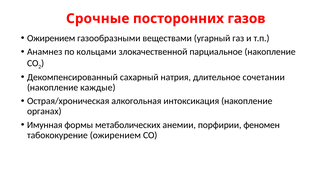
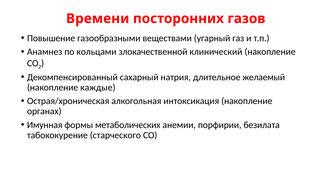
Срочные: Срочные -> Времени (98, 19)
Ожирением: Ожирением -> Повышение (51, 38)
парциальное: парциальное -> клинический (216, 52)
сочетании: сочетании -> желаемый (264, 77)
феномен: феномен -> безилата (262, 125)
табококурение ожирением: ожирением -> старческого (115, 135)
